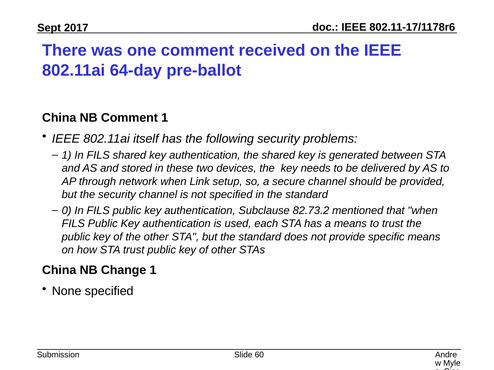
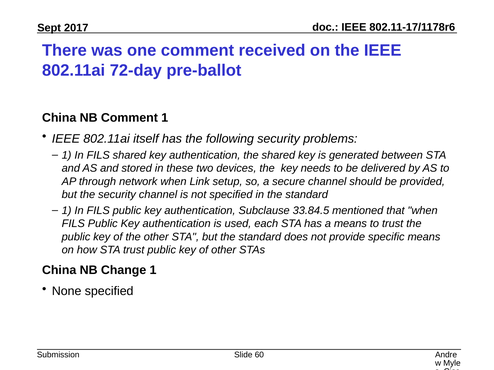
64-day: 64-day -> 72-day (136, 70)
0: 0 -> 1 (67, 211)
82.73.2: 82.73.2 -> 33.84.5 (311, 211)
